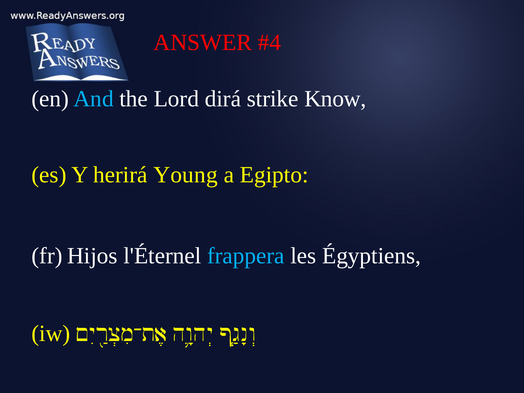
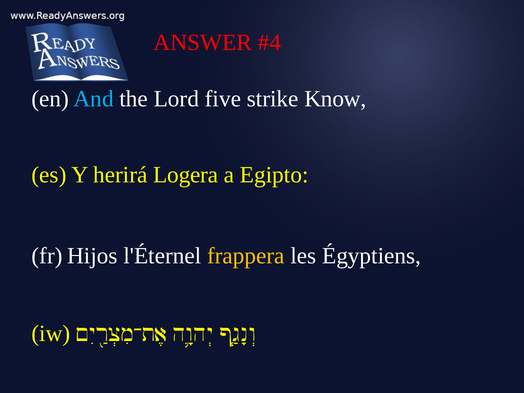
dirá: dirá -> five (223, 99)
Young: Young -> Logera (186, 175)
frappera colour: light blue -> yellow (246, 256)
